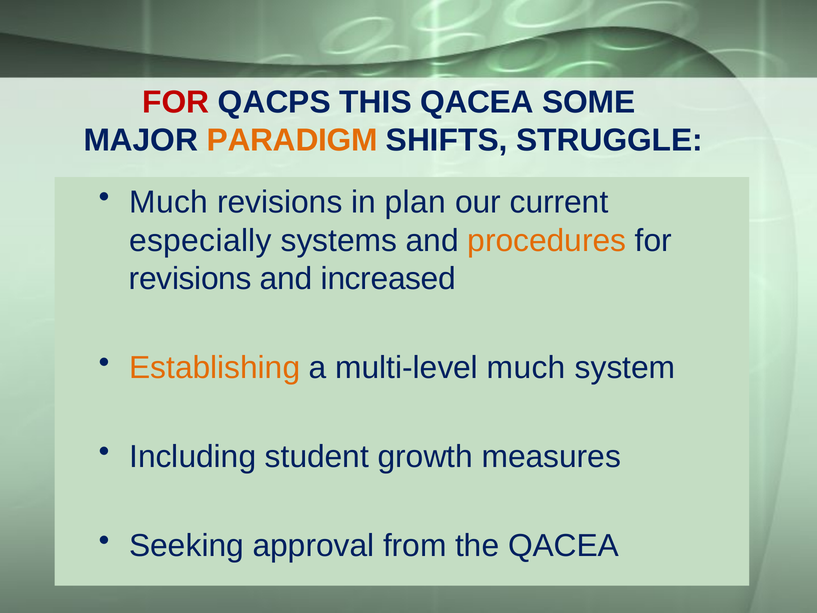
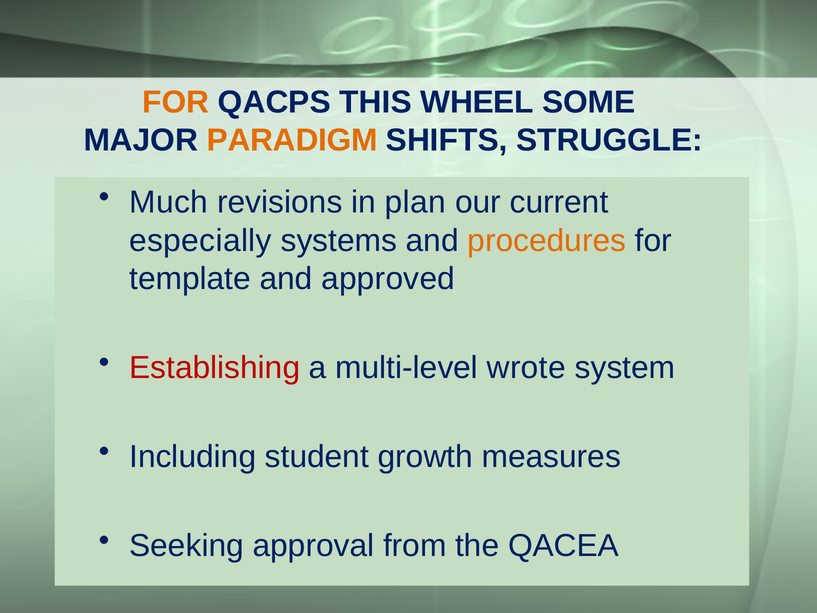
FOR colour: red -> orange (176, 102)
THIS QACEA: QACEA -> WHEEL (477, 102)
revisions: revisions -> template (190, 279)
increased: increased -> approved (388, 279)
Establishing colour: orange -> red (215, 368)
multi-level much: much -> wrote (526, 368)
